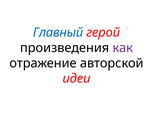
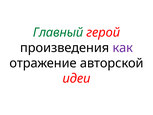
Главный colour: blue -> green (58, 32)
